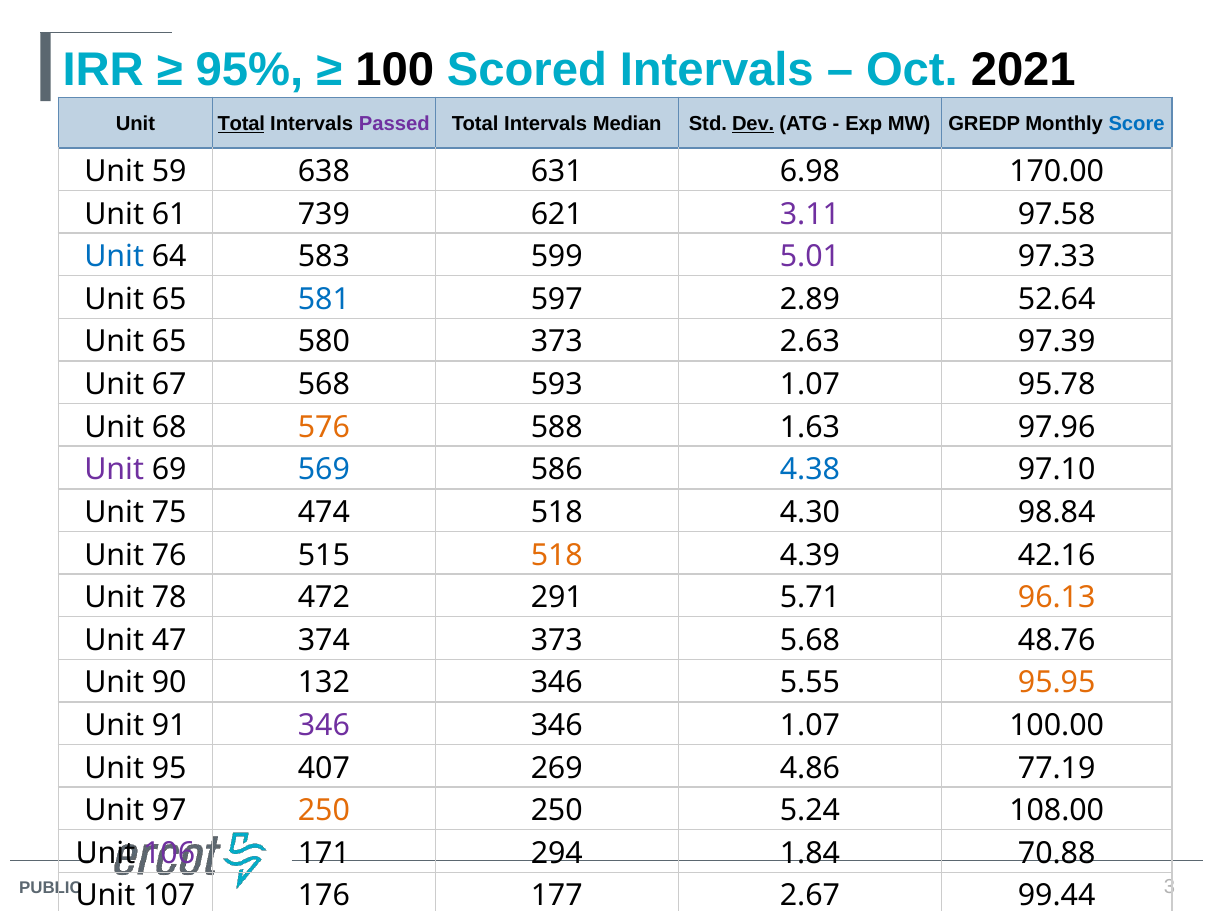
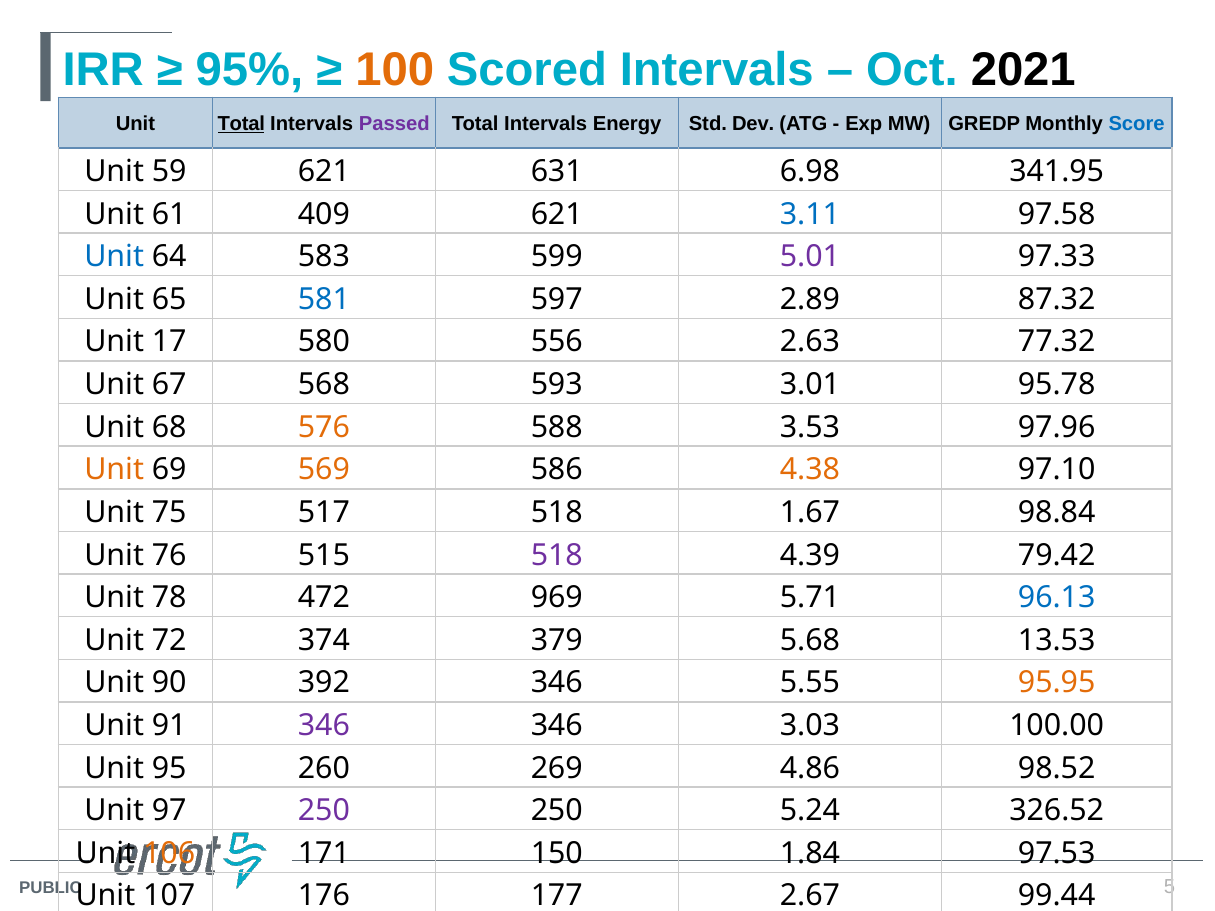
100 colour: black -> orange (395, 70)
Median: Median -> Energy (627, 124)
Dev underline: present -> none (753, 124)
59 638: 638 -> 621 (324, 172)
170.00: 170.00 -> 341.95 (1057, 172)
739: 739 -> 409 (324, 214)
3.11 colour: purple -> blue (810, 214)
52.64: 52.64 -> 87.32 (1057, 299)
65: 65 -> 17 (169, 342)
580 373: 373 -> 556 (557, 342)
97.39: 97.39 -> 77.32 (1057, 342)
593 1.07: 1.07 -> 3.01 (810, 385)
1.63: 1.63 -> 3.53 (810, 427)
Unit colour: purple -> orange (114, 470)
569 colour: blue -> orange (324, 470)
4.38 colour: blue -> orange (810, 470)
474: 474 -> 517 (324, 513)
4.30: 4.30 -> 1.67 (810, 513)
518 colour: orange -> purple (557, 555)
42.16: 42.16 -> 79.42 (1057, 555)
291: 291 -> 969 (557, 598)
96.13 colour: orange -> blue (1057, 598)
47: 47 -> 72 (169, 640)
374 373: 373 -> 379 (557, 640)
48.76: 48.76 -> 13.53 (1057, 640)
132: 132 -> 392 (324, 683)
346 1.07: 1.07 -> 3.03 (810, 726)
407: 407 -> 260 (324, 768)
77.19: 77.19 -> 98.52 (1057, 768)
250 colour: orange -> purple (324, 811)
108.00: 108.00 -> 326.52 (1057, 811)
106 colour: purple -> orange (169, 853)
294: 294 -> 150 (557, 853)
70.88: 70.88 -> 97.53 (1057, 853)
3: 3 -> 5 (1169, 887)
